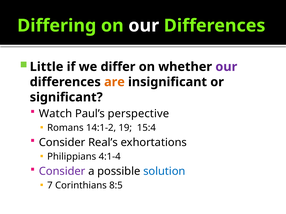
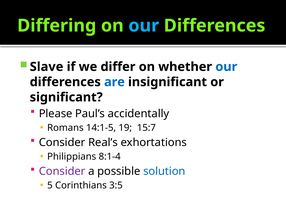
our colour: white -> light blue (144, 26)
Little: Little -> Slave (47, 67)
our colour: purple -> blue (226, 67)
are colour: orange -> blue (114, 82)
Watch: Watch -> Please (56, 114)
perspective: perspective -> accidentally (138, 114)
14:1-2: 14:1-2 -> 14:1-5 (101, 128)
15:4: 15:4 -> 15:7 (146, 128)
4:1-4: 4:1-4 -> 8:1-4 (110, 157)
7: 7 -> 5 (50, 186)
8:5: 8:5 -> 3:5 (116, 186)
